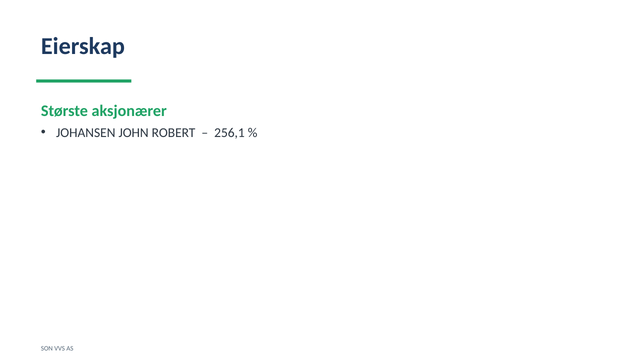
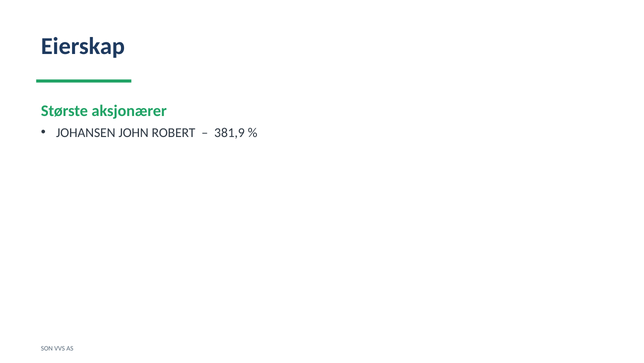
256,1: 256,1 -> 381,9 (229, 132)
